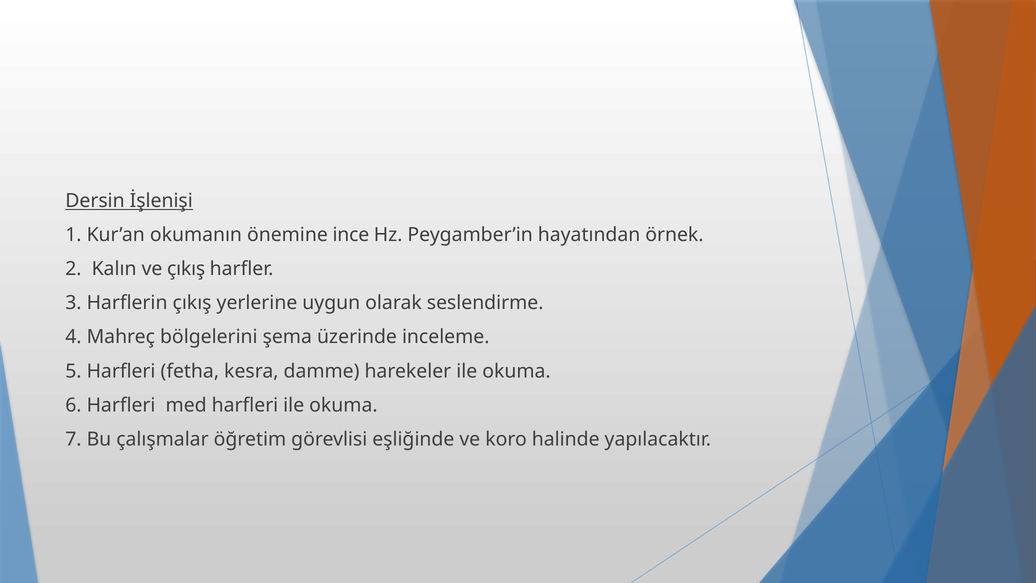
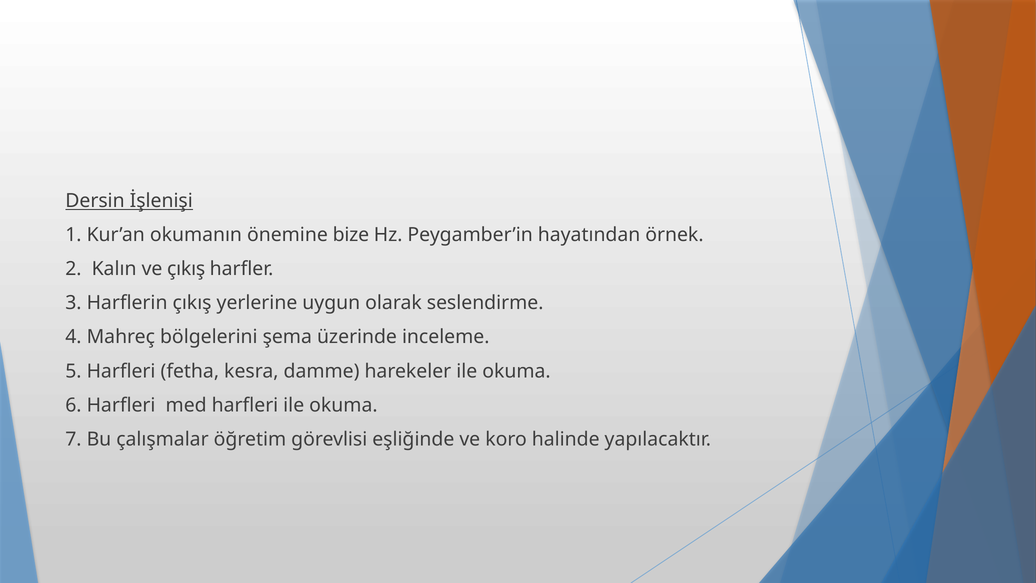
ince: ince -> bize (351, 235)
